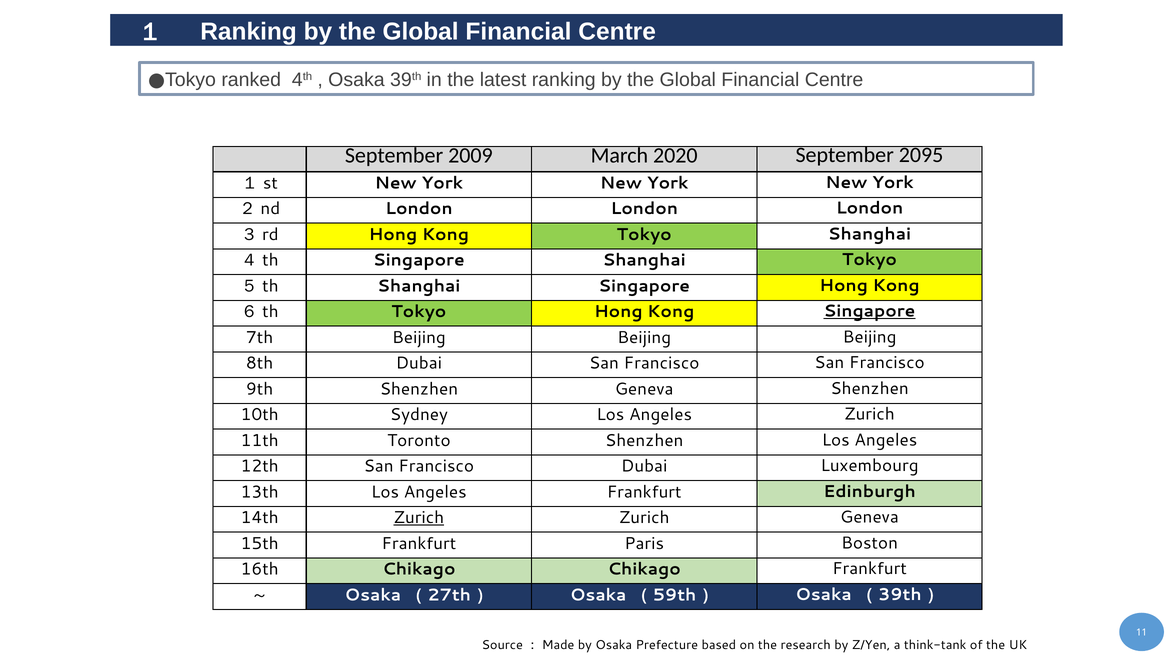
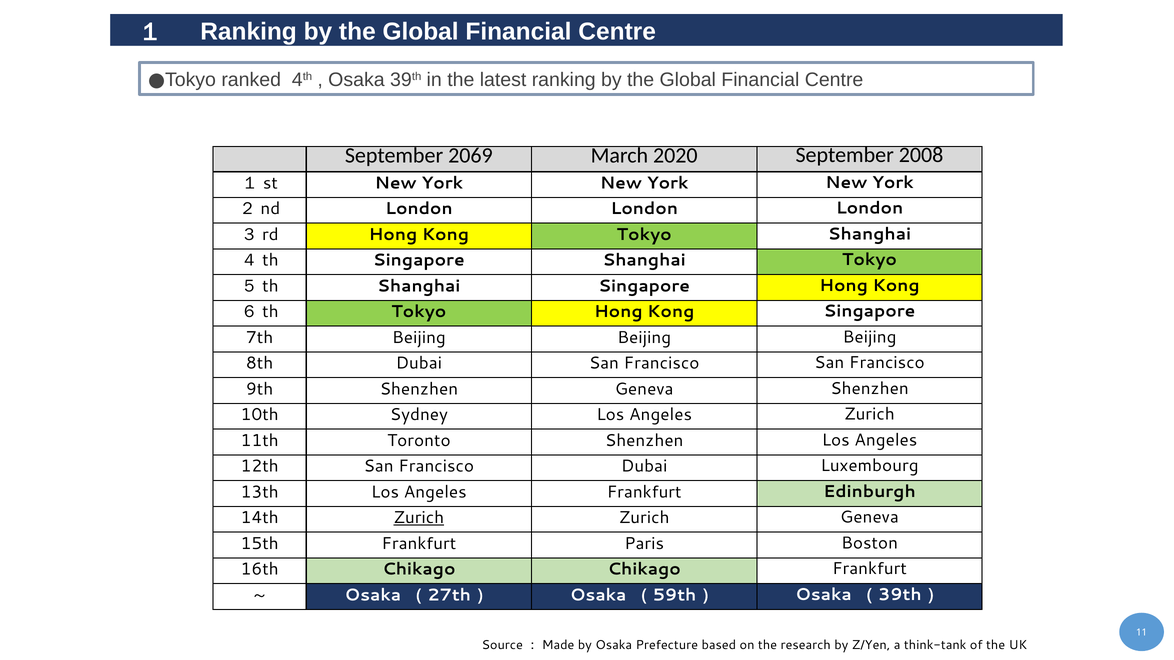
2009: 2009 -> 2069 (470, 156)
2095: 2095 -> 2008 (921, 155)
Singapore underline: present -> none (869, 311)
